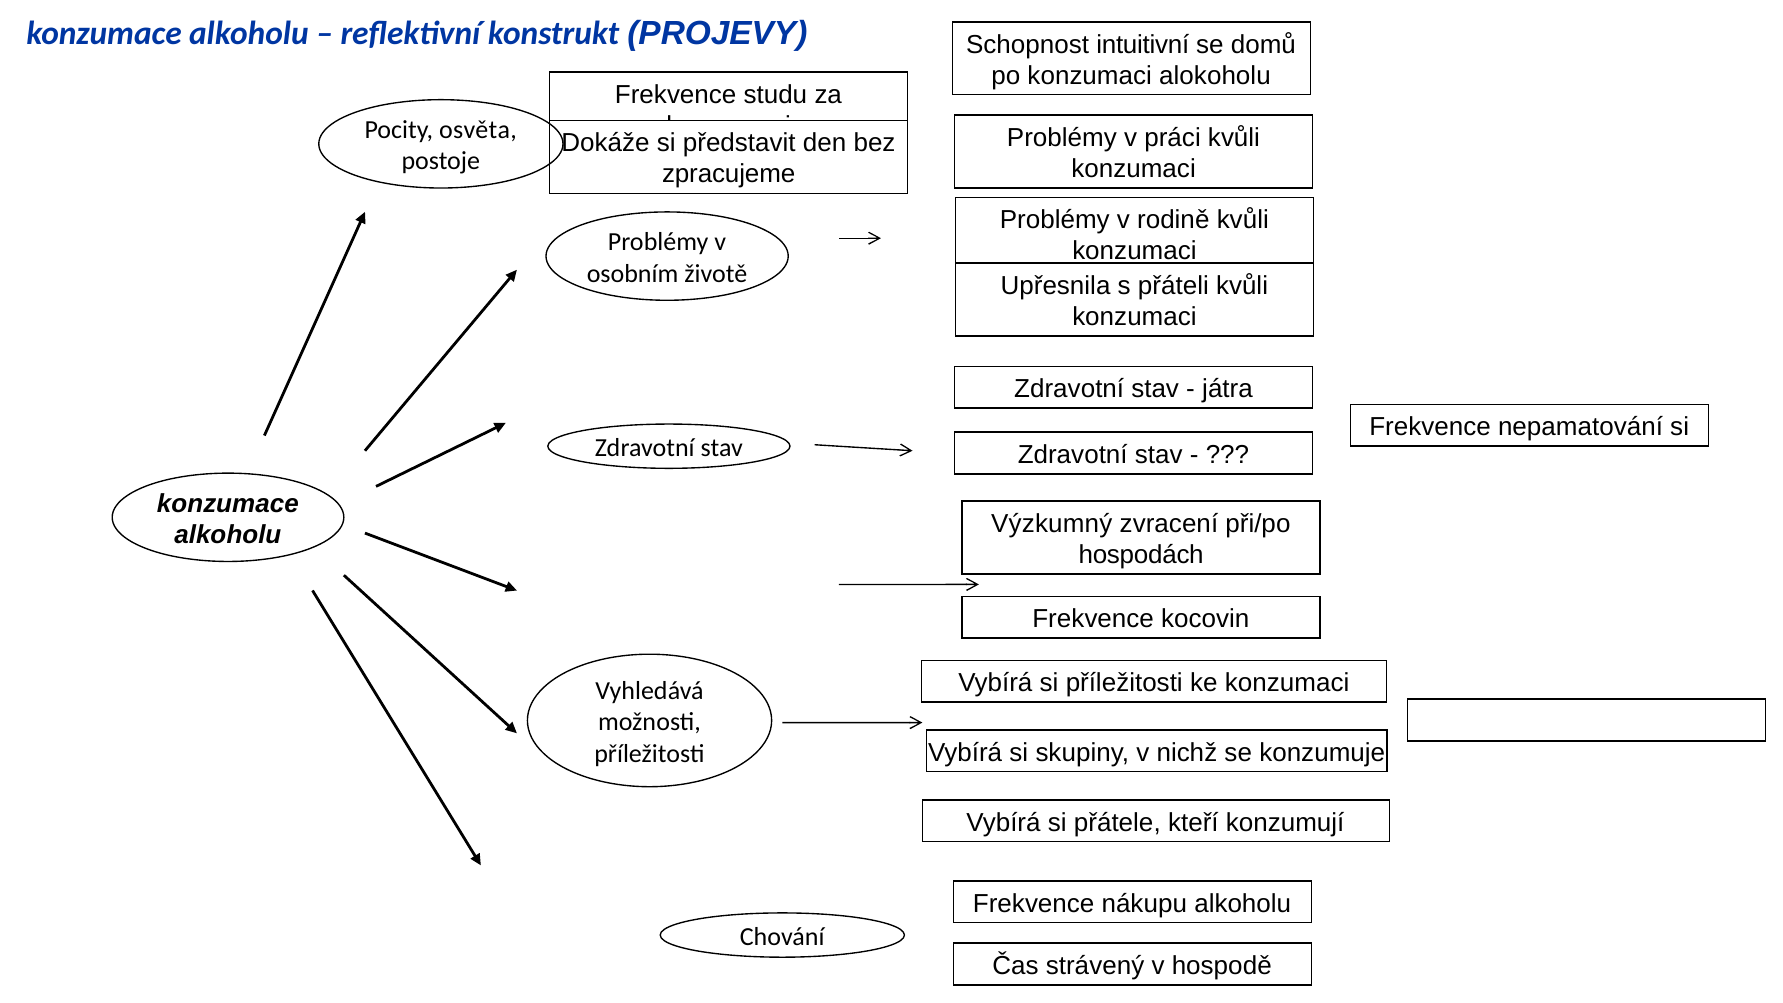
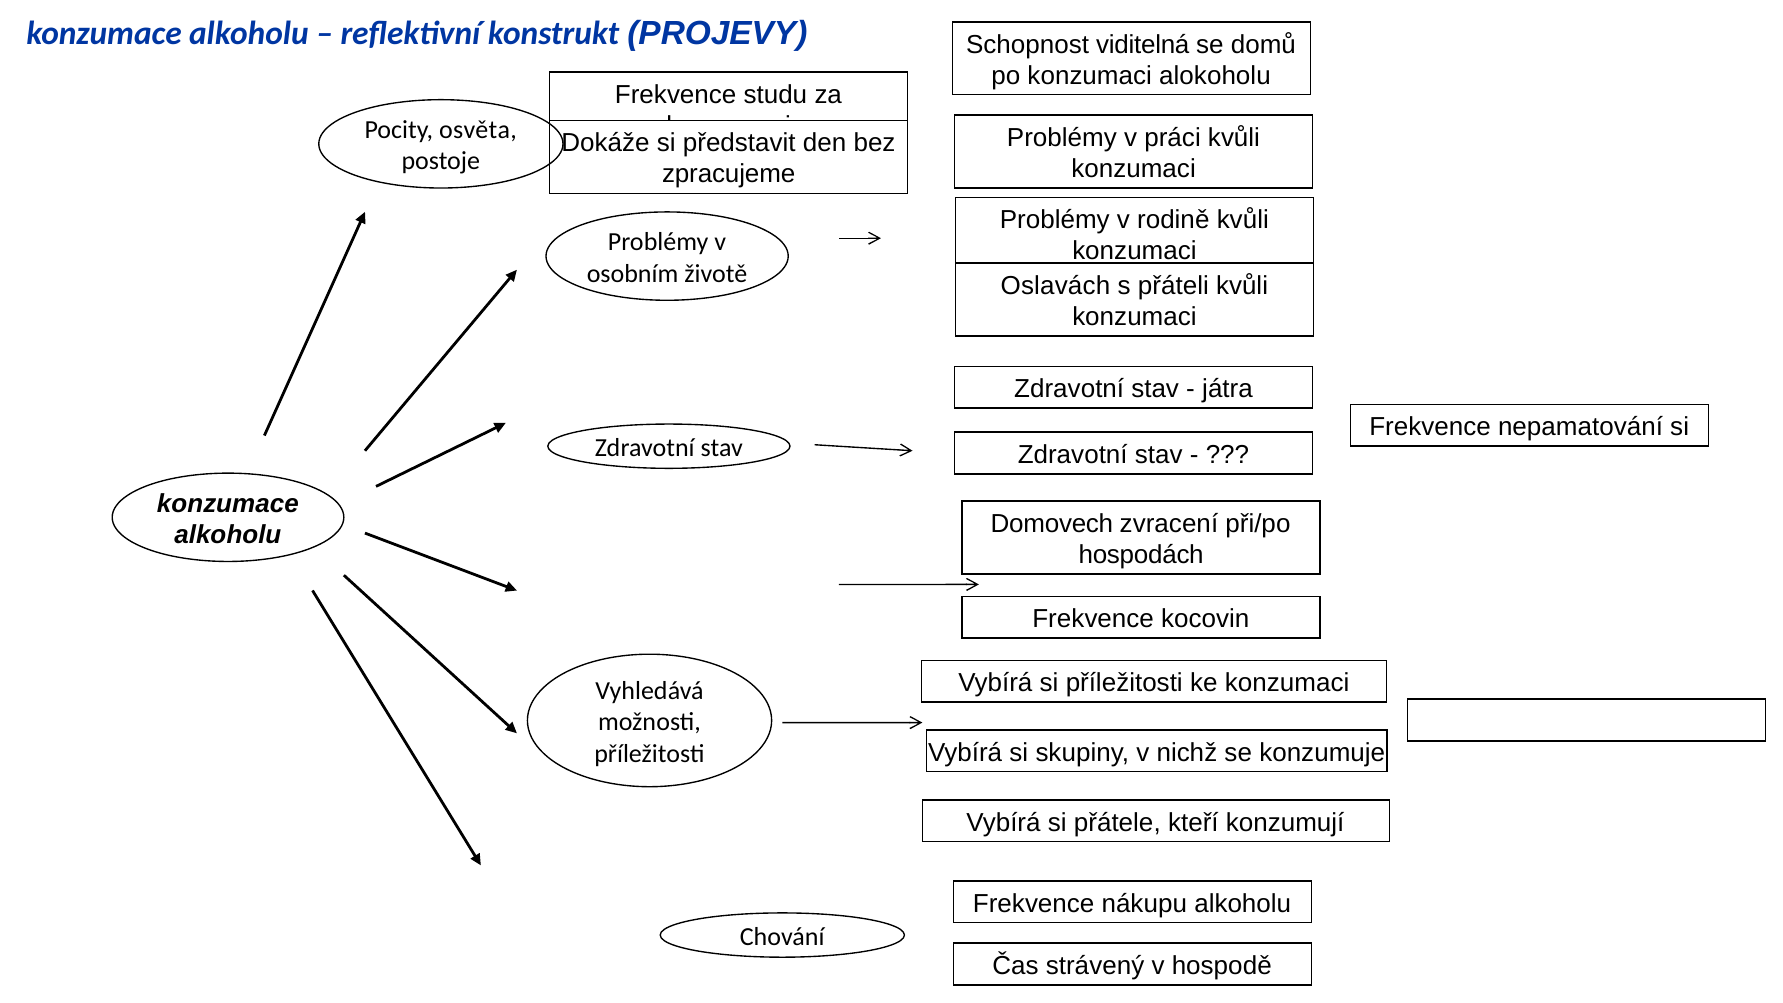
intuitivní: intuitivní -> viditelná (1143, 45)
Upřesnila: Upřesnila -> Oslavách (1055, 286)
Výzkumný: Výzkumný -> Domovech (1052, 524)
